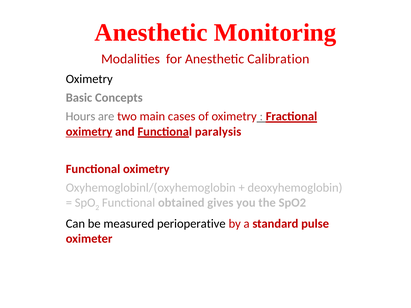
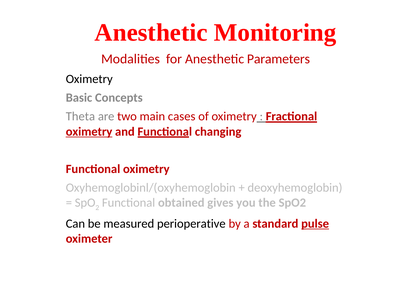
Calibration: Calibration -> Parameters (278, 59)
Hours: Hours -> Theta (80, 117)
paralysis: paralysis -> changing (218, 132)
pulse underline: none -> present (315, 224)
